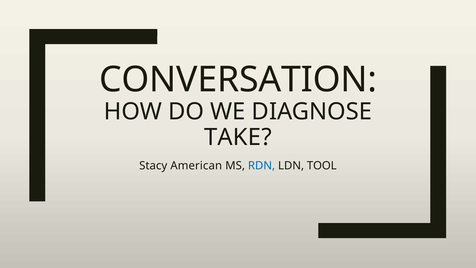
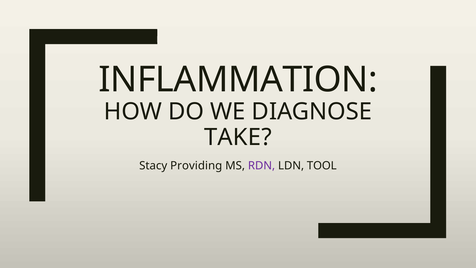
CONVERSATION: CONVERSATION -> INFLAMMATION (238, 80)
American: American -> Providing (196, 166)
RDN colour: blue -> purple (262, 166)
